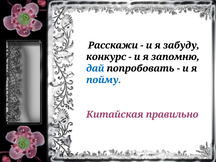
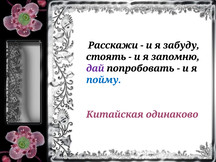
конкурс: конкурс -> стоять (106, 57)
дай colour: blue -> purple (95, 68)
правильно: правильно -> одинаково (172, 114)
